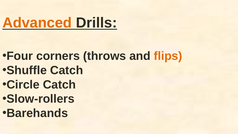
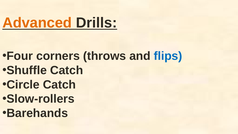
flips colour: orange -> blue (168, 56)
